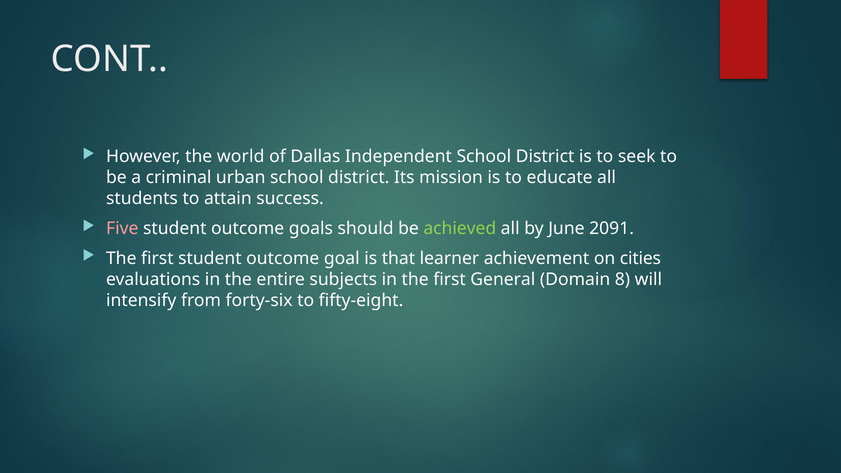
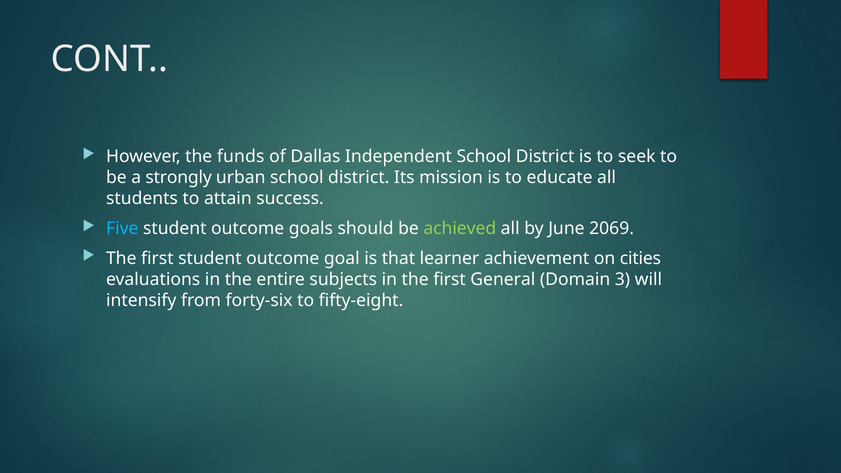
world: world -> funds (241, 157)
criminal: criminal -> strongly (179, 178)
Five colour: pink -> light blue (122, 228)
2091: 2091 -> 2069 (612, 228)
8: 8 -> 3 (622, 279)
